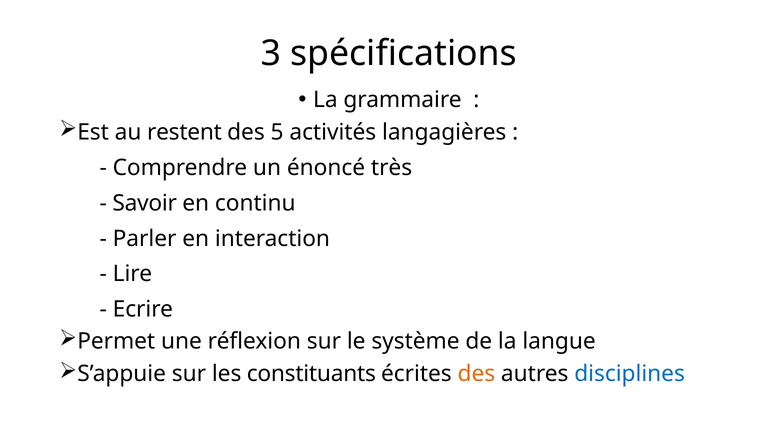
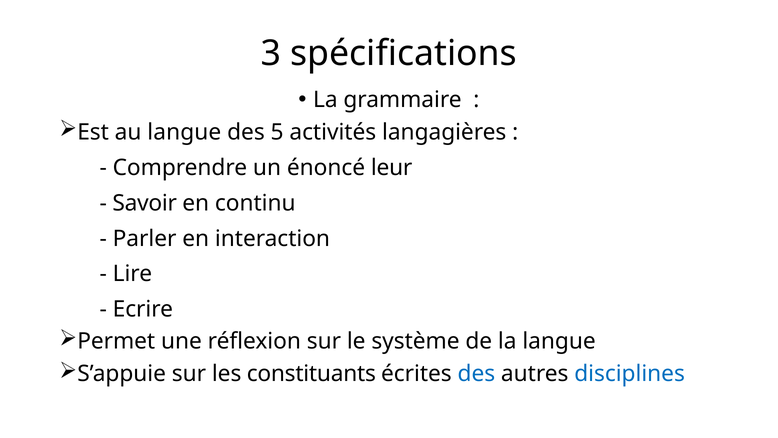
au restent: restent -> langue (184, 132)
très: très -> leur (392, 168)
des colour: orange -> blue (476, 374)
